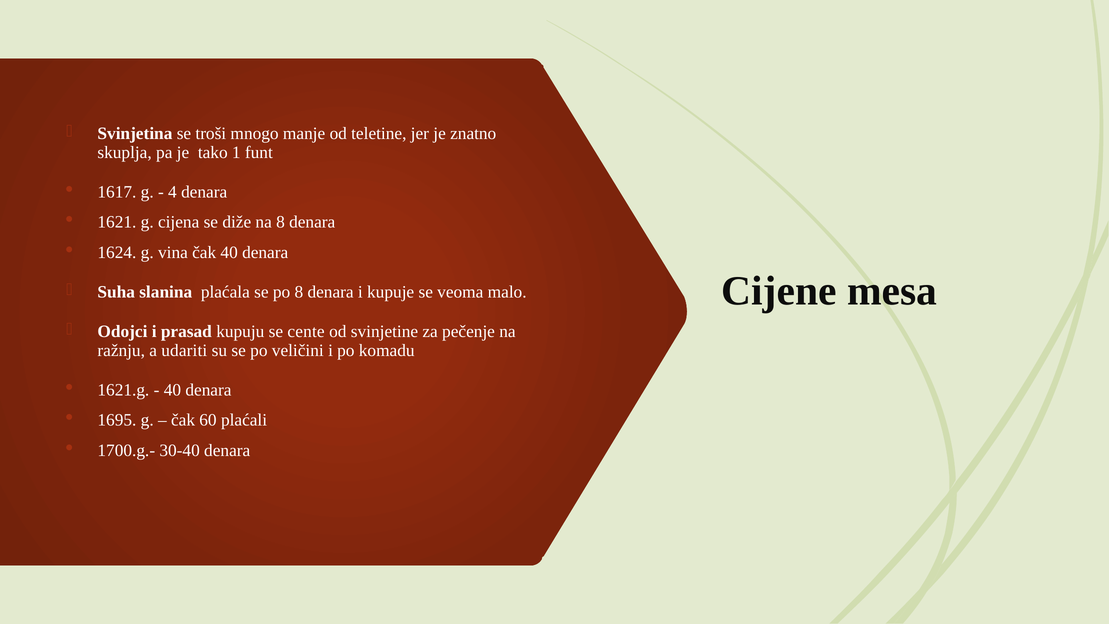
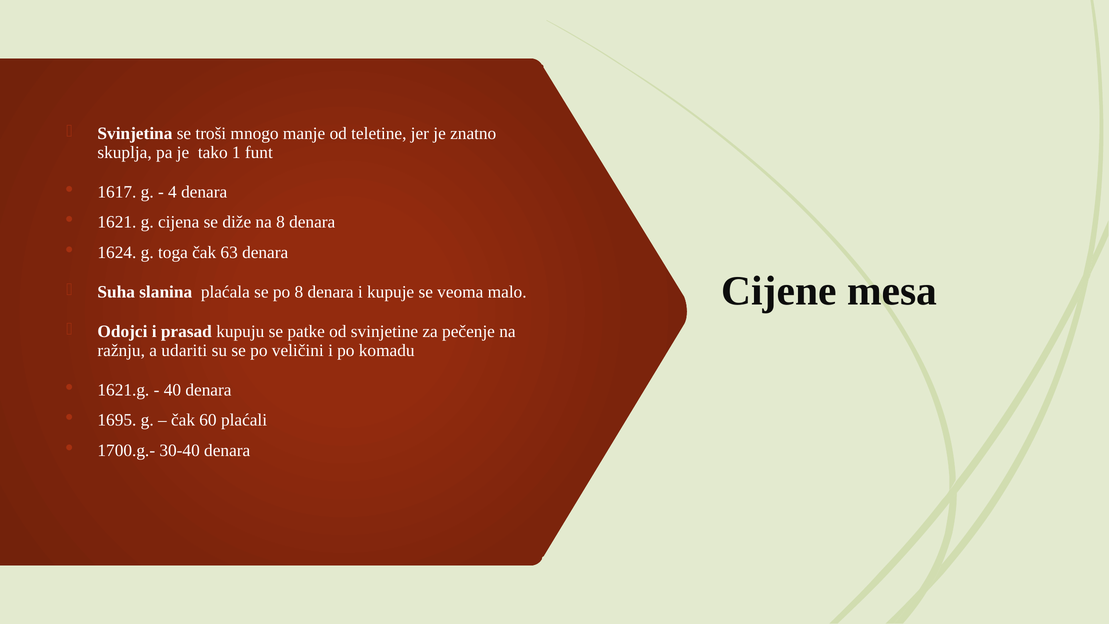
vina: vina -> toga (173, 252)
čak 40: 40 -> 63 (229, 252)
cente: cente -> patke (306, 332)
